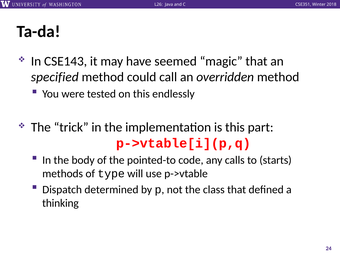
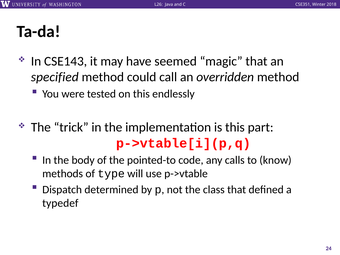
starts: starts -> know (275, 160)
thinking: thinking -> typedef (60, 203)
